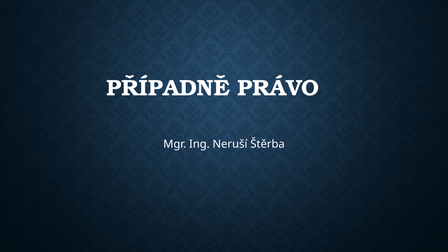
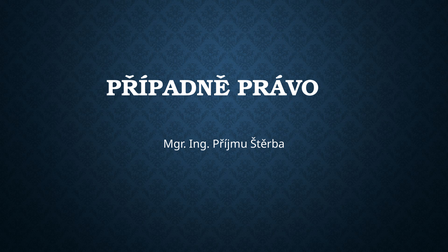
Neruší: Neruší -> Příjmu (230, 144)
